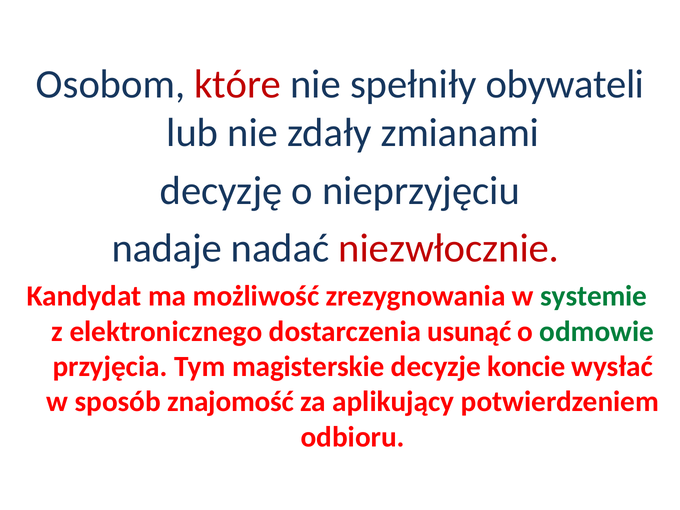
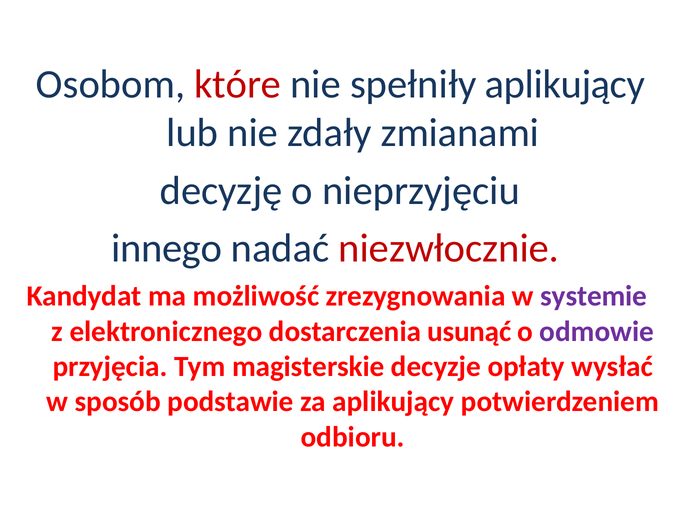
spełniły obywateli: obywateli -> aplikujący (565, 84)
nadaje: nadaje -> innego (167, 249)
systemie colour: green -> purple (594, 296)
odmowie colour: green -> purple (597, 331)
koncie: koncie -> opłaty (526, 367)
znajomość: znajomość -> podstawie (231, 402)
